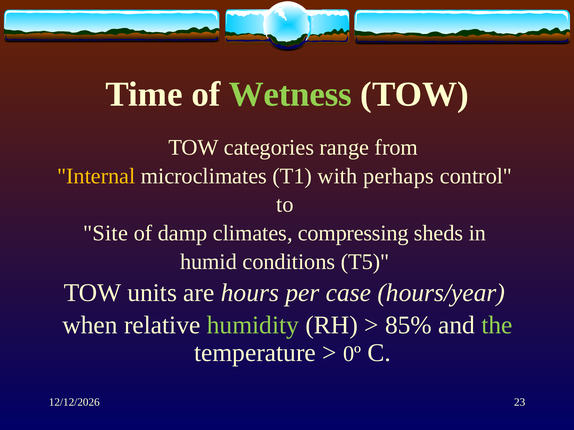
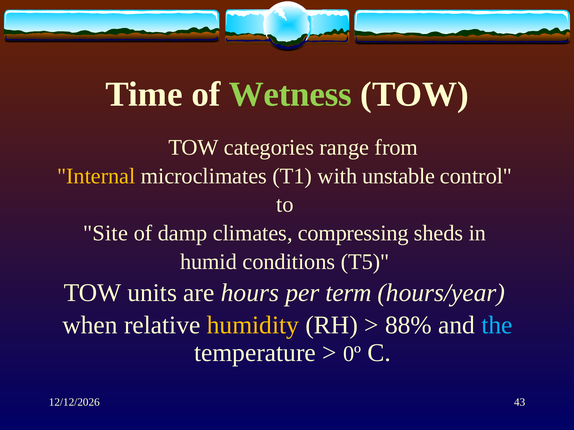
perhaps: perhaps -> unstable (399, 176)
case: case -> term (349, 293)
humidity colour: light green -> yellow (253, 326)
85%: 85% -> 88% (408, 326)
the colour: light green -> light blue (497, 326)
23: 23 -> 43 (520, 403)
